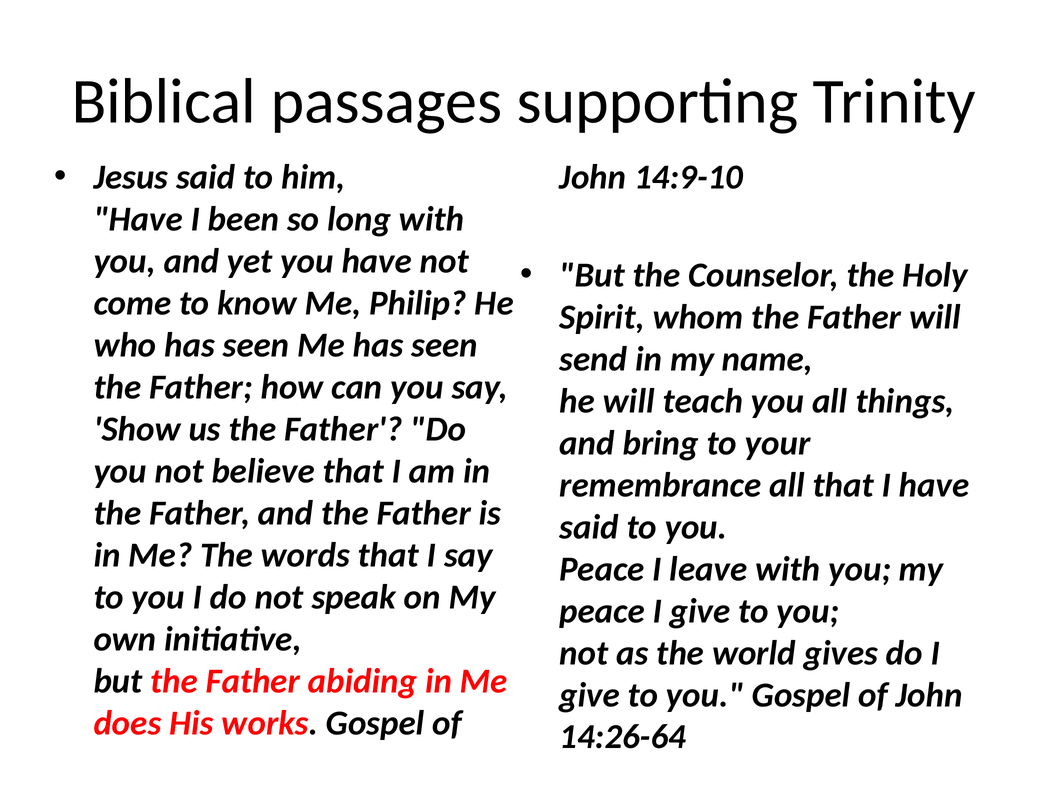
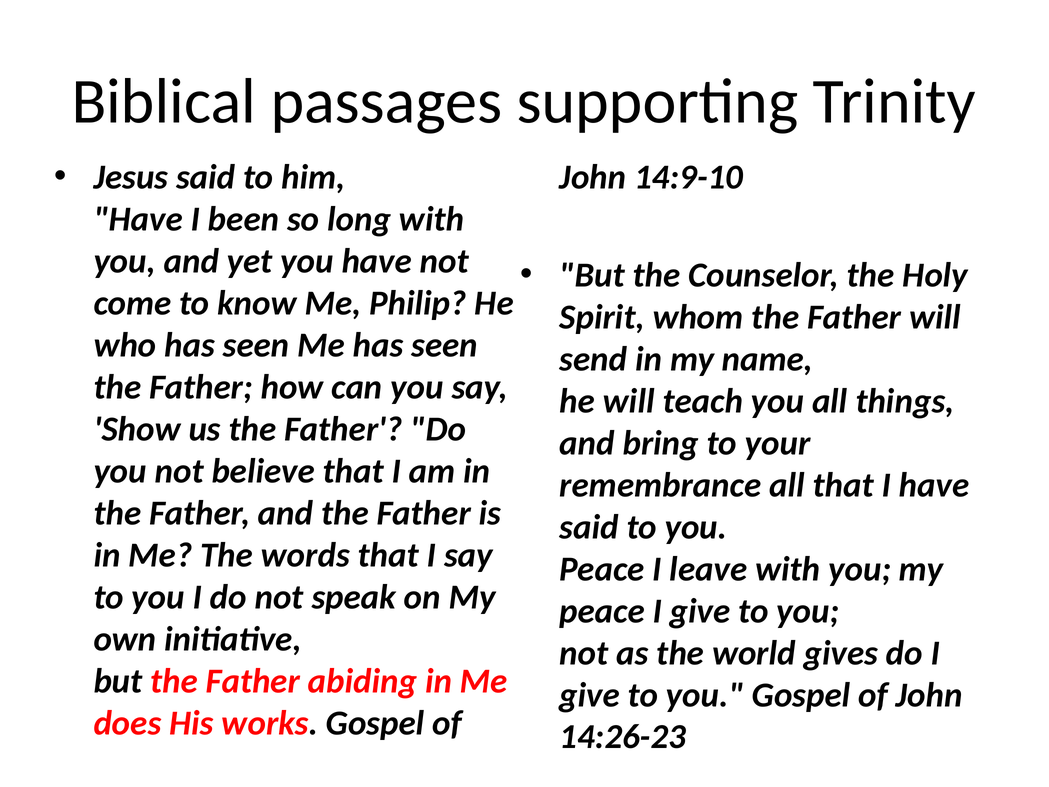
14:26-64: 14:26-64 -> 14:26-23 (623, 737)
